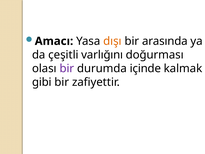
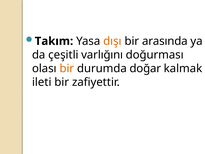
Amacı: Amacı -> Takım (54, 41)
bir colour: purple -> orange (67, 68)
içinde: içinde -> doğar (145, 68)
gibi: gibi -> ileti (42, 82)
